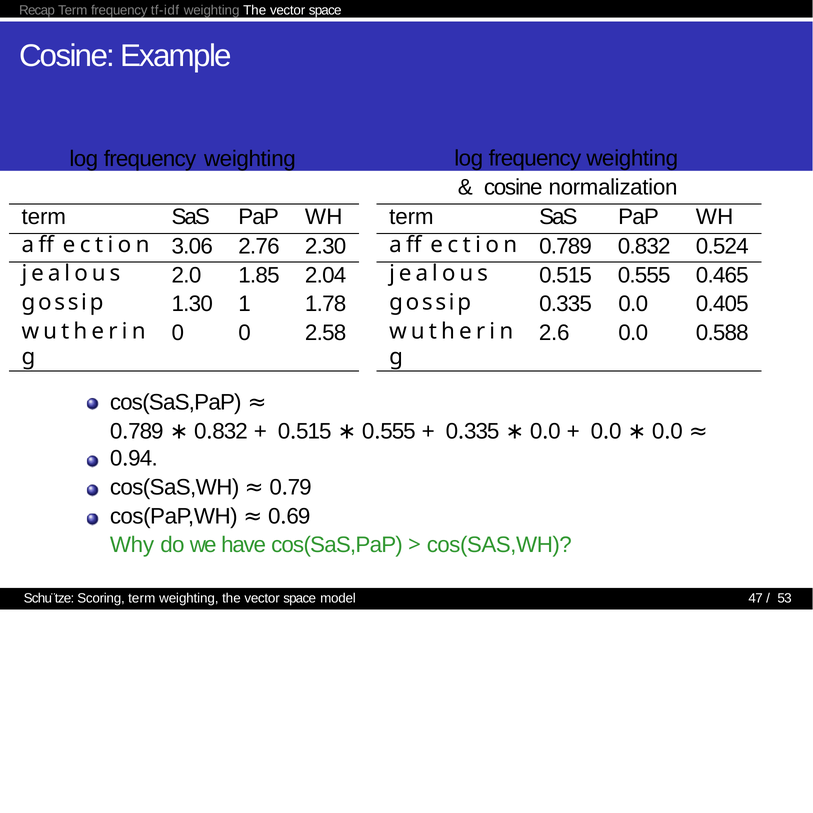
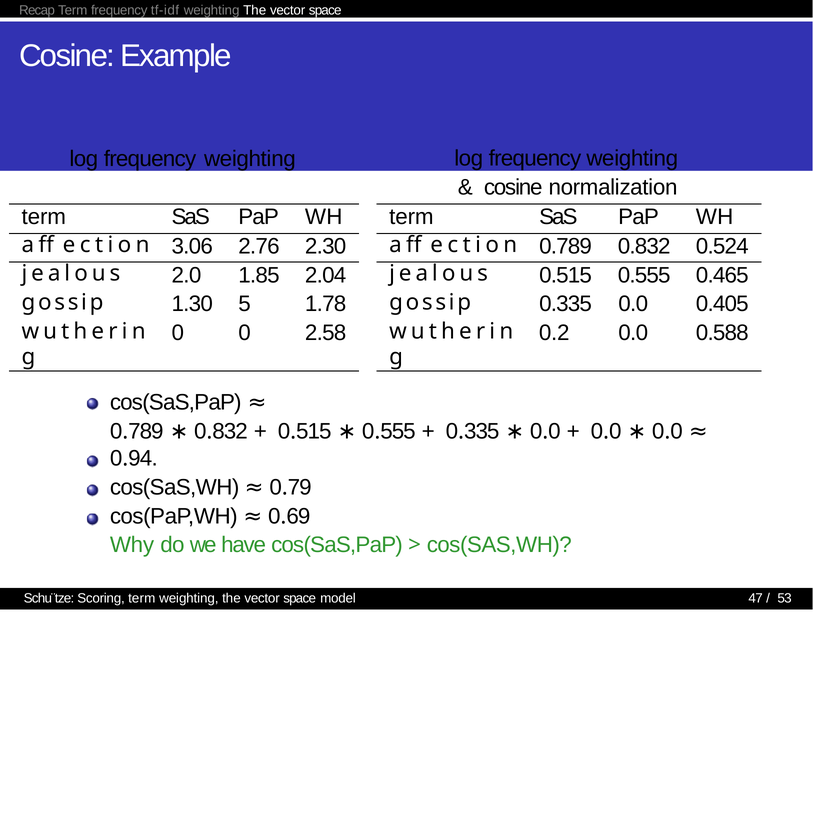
1: 1 -> 5 (244, 304)
2.6: 2.6 -> 0.2 (554, 333)
